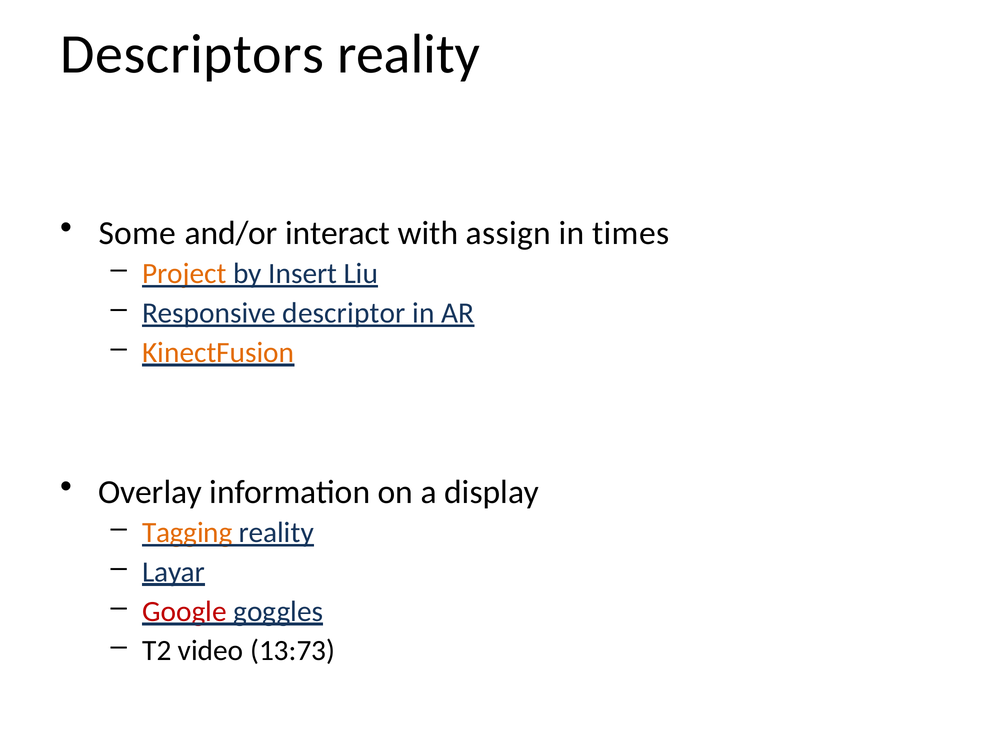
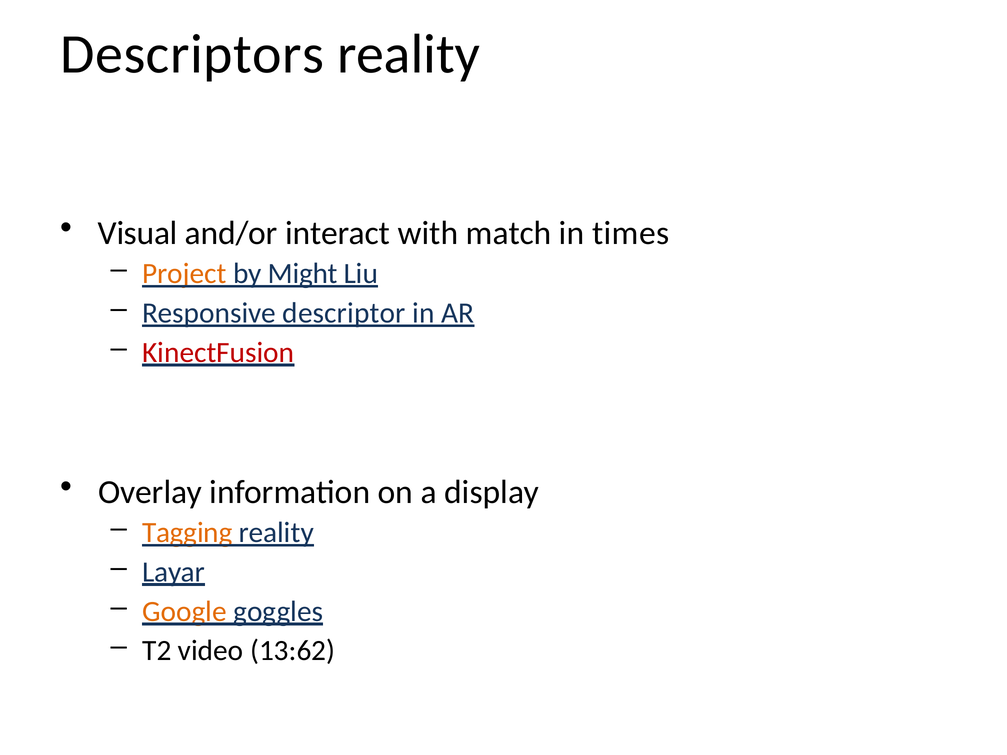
Some: Some -> Visual (138, 233)
assign: assign -> match (509, 233)
Insert: Insert -> Might (303, 274)
KinectFusion colour: orange -> red (218, 353)
Google colour: red -> orange (185, 612)
13:73: 13:73 -> 13:62 (293, 651)
